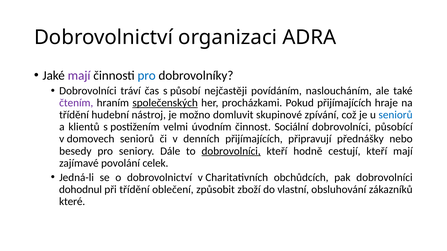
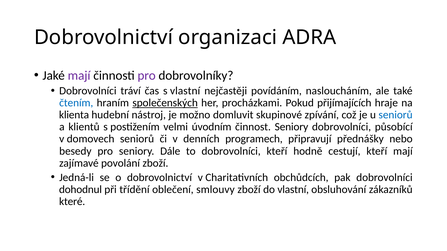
pro colour: blue -> purple (147, 76)
s působí: působí -> vlastní (185, 91)
čtením colour: purple -> blue (76, 103)
třídění: třídění -> klienta (74, 115)
činnost Sociální: Sociální -> Seniory (291, 127)
denních přijímajících: přijímajících -> programech (254, 139)
dobrovolníci underline: present -> none (231, 151)
povolání celek: celek -> zboží (155, 163)
způsobit: způsobit -> smlouvy (215, 190)
